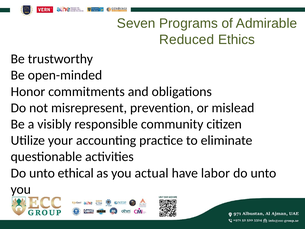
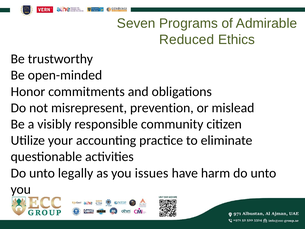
ethical: ethical -> legally (76, 173)
actual: actual -> issues (152, 173)
labor: labor -> harm (216, 173)
